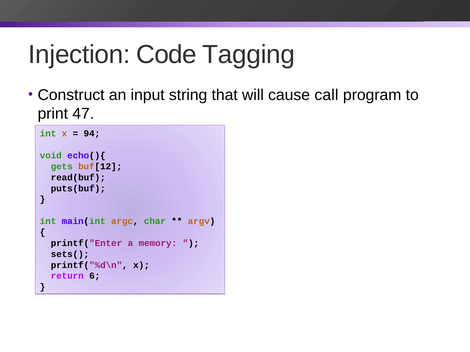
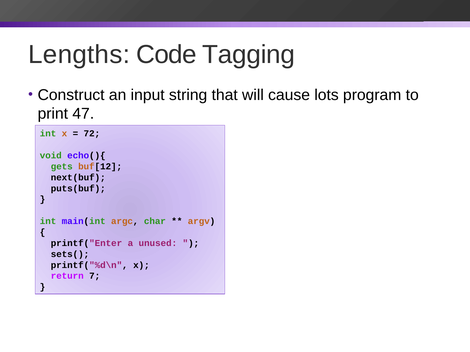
Injection: Injection -> Lengths (79, 55)
call: call -> lots (327, 95)
94: 94 -> 72 (92, 134)
read(buf: read(buf -> next(buf (78, 178)
memory: memory -> unused (158, 243)
6: 6 -> 7 (95, 276)
